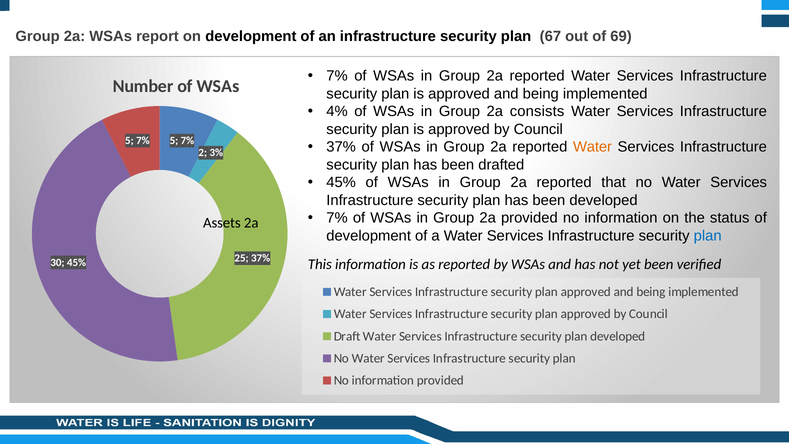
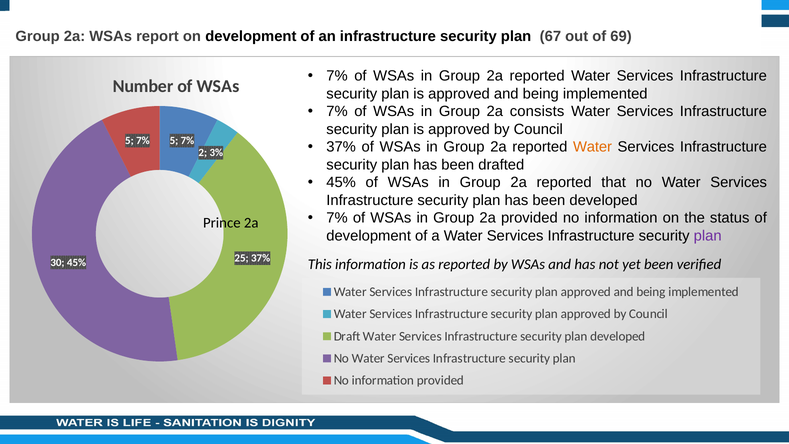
4%: 4% -> 7% (337, 111)
Assets: Assets -> Prince (222, 223)
plan colour: blue -> purple (708, 236)
